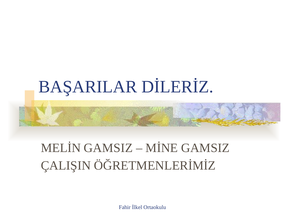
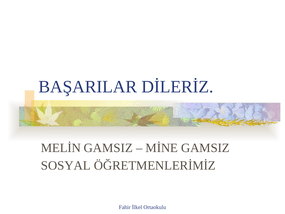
ÇALIŞIN: ÇALIŞIN -> SOSYAL (66, 165)
